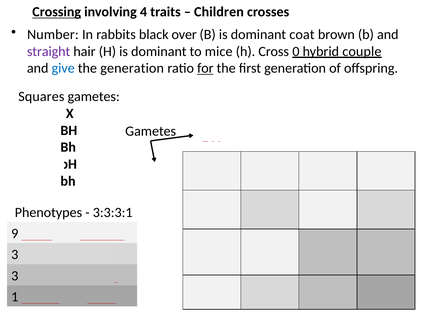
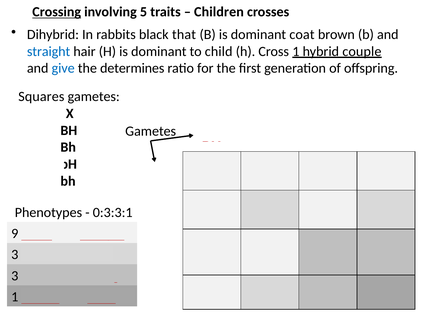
4: 4 -> 5 (144, 12)
Number: Number -> Dihybrid (53, 34)
over: over -> that (184, 34)
straight colour: purple -> blue (49, 51)
mice: mice -> child (219, 51)
Cross 0: 0 -> 1 (296, 51)
the generation: generation -> determines (132, 68)
for underline: present -> none (205, 68)
3:3:3:1: 3:3:3:1 -> 0:3:3:1 (113, 212)
